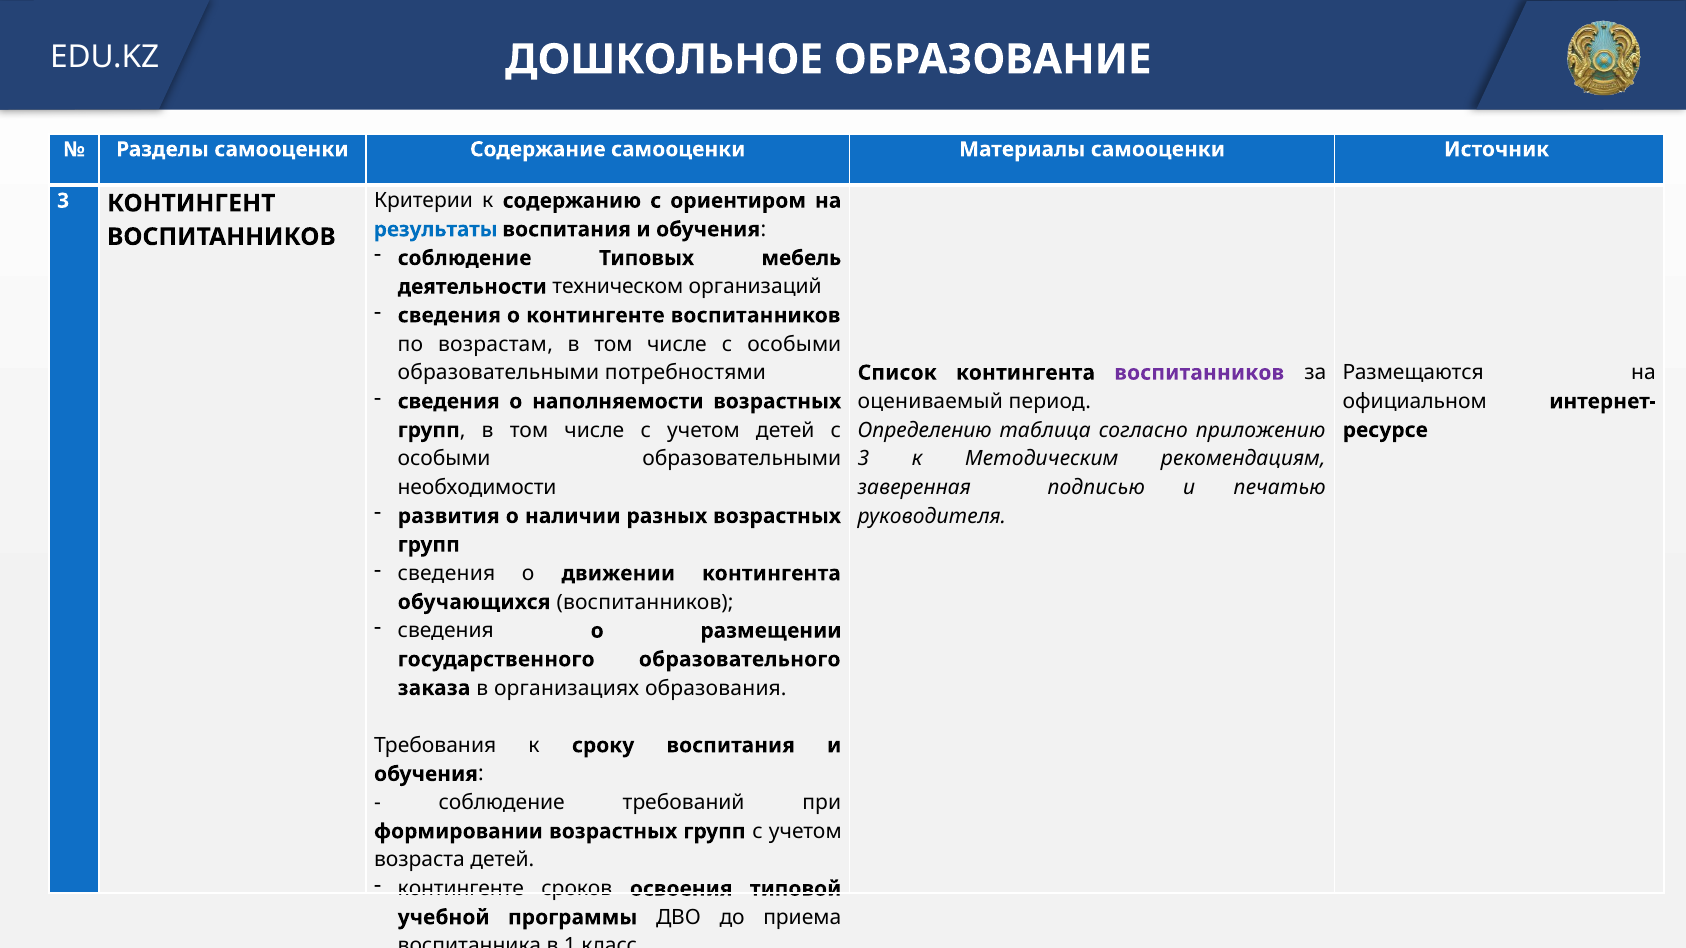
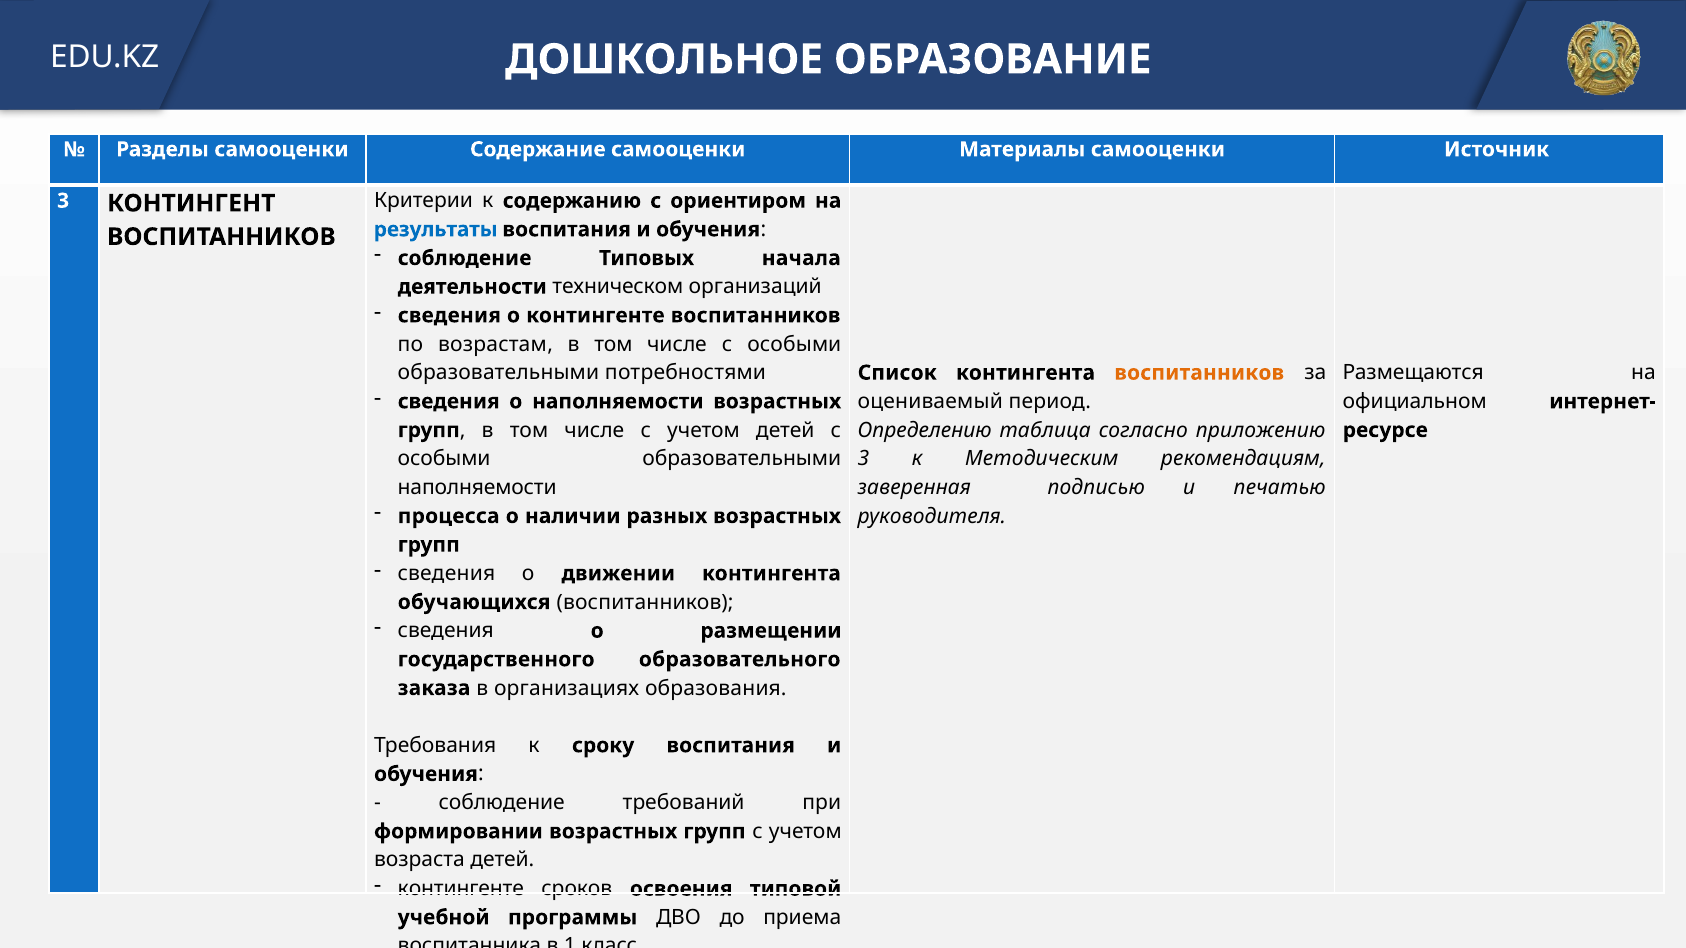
мебель: мебель -> начала (801, 258)
воспитанников colour: purple -> orange (1199, 373)
необходимости: необходимости -> наполняемости (477, 488)
развития: развития -> процесса (449, 516)
